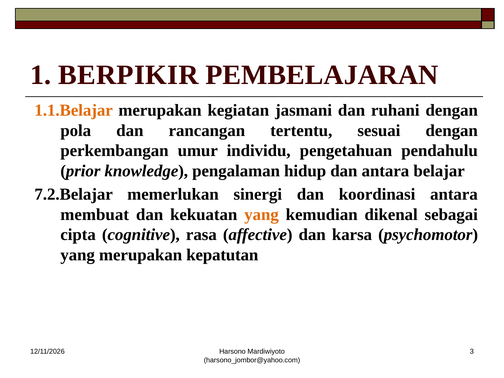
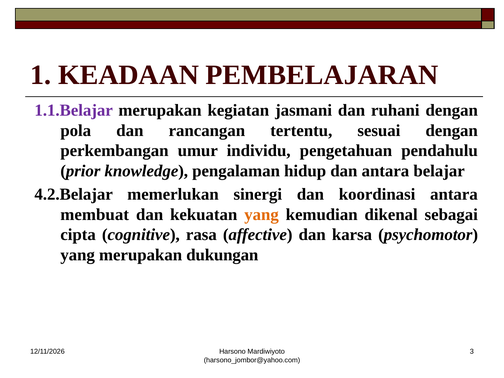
BERPIKIR: BERPIKIR -> KEADAAN (129, 75)
1.1.Belajar colour: orange -> purple (74, 110)
7.2.Belajar: 7.2.Belajar -> 4.2.Belajar (74, 194)
kepatutan: kepatutan -> dukungan (222, 255)
